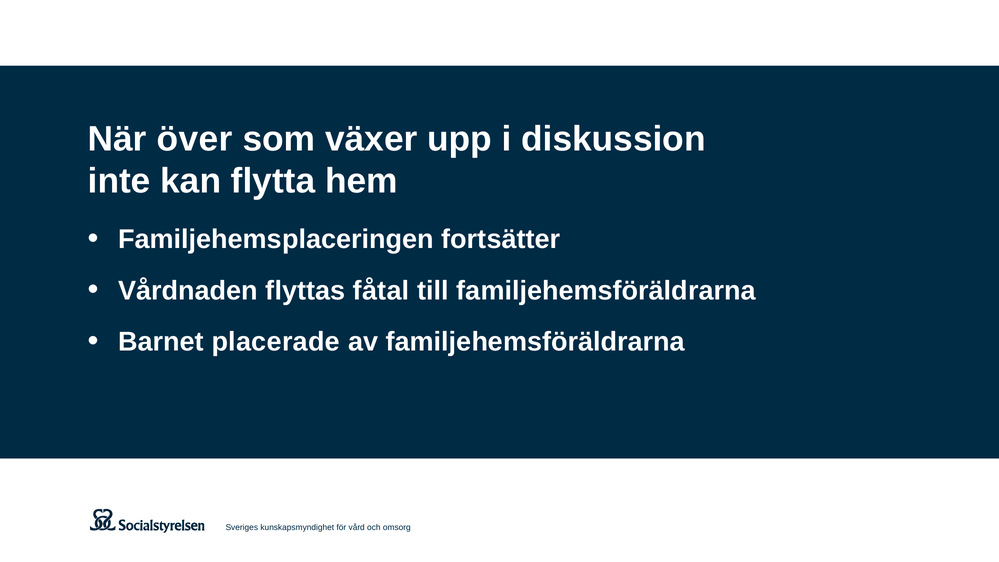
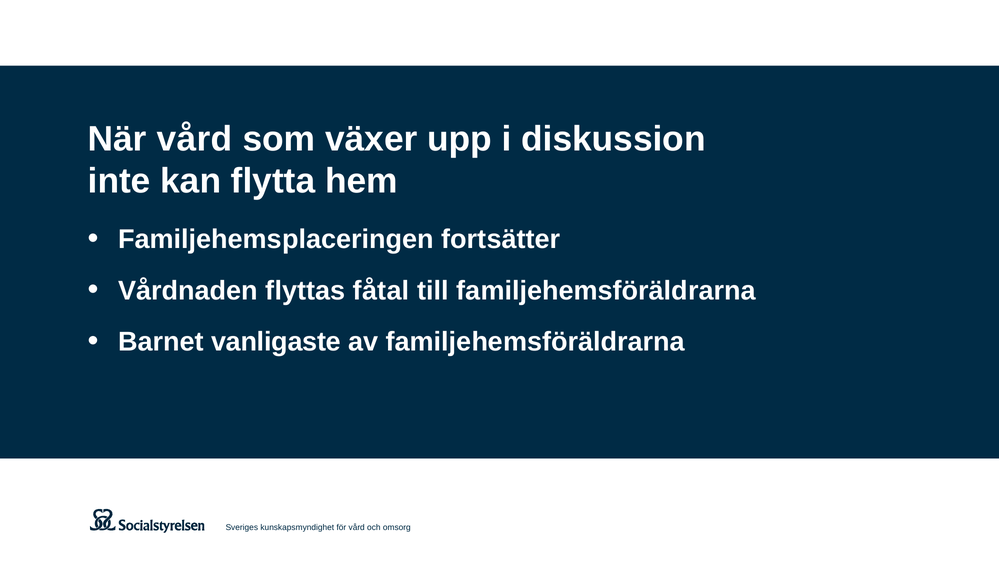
När över: över -> vård (195, 139)
placerade: placerade -> vanligaste (276, 342)
